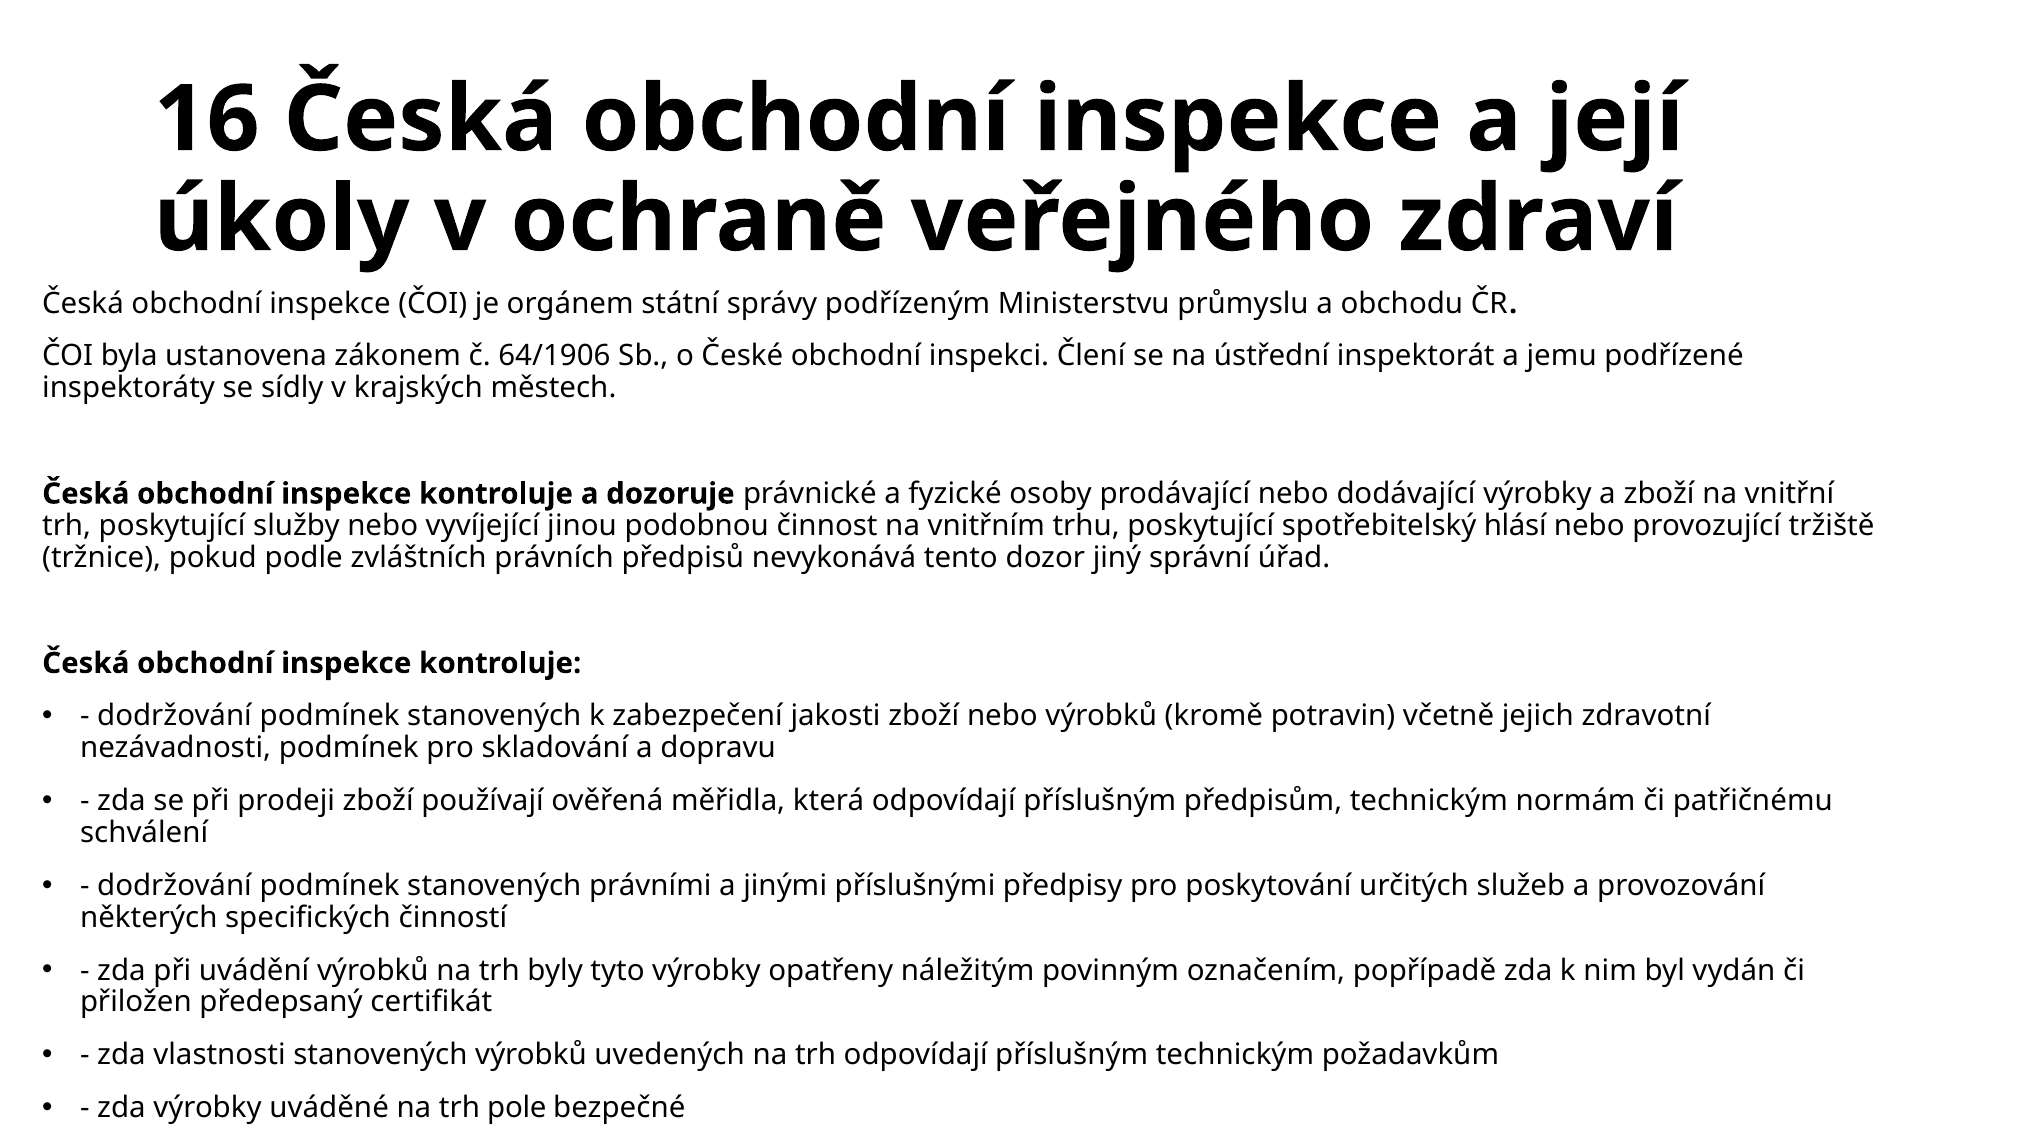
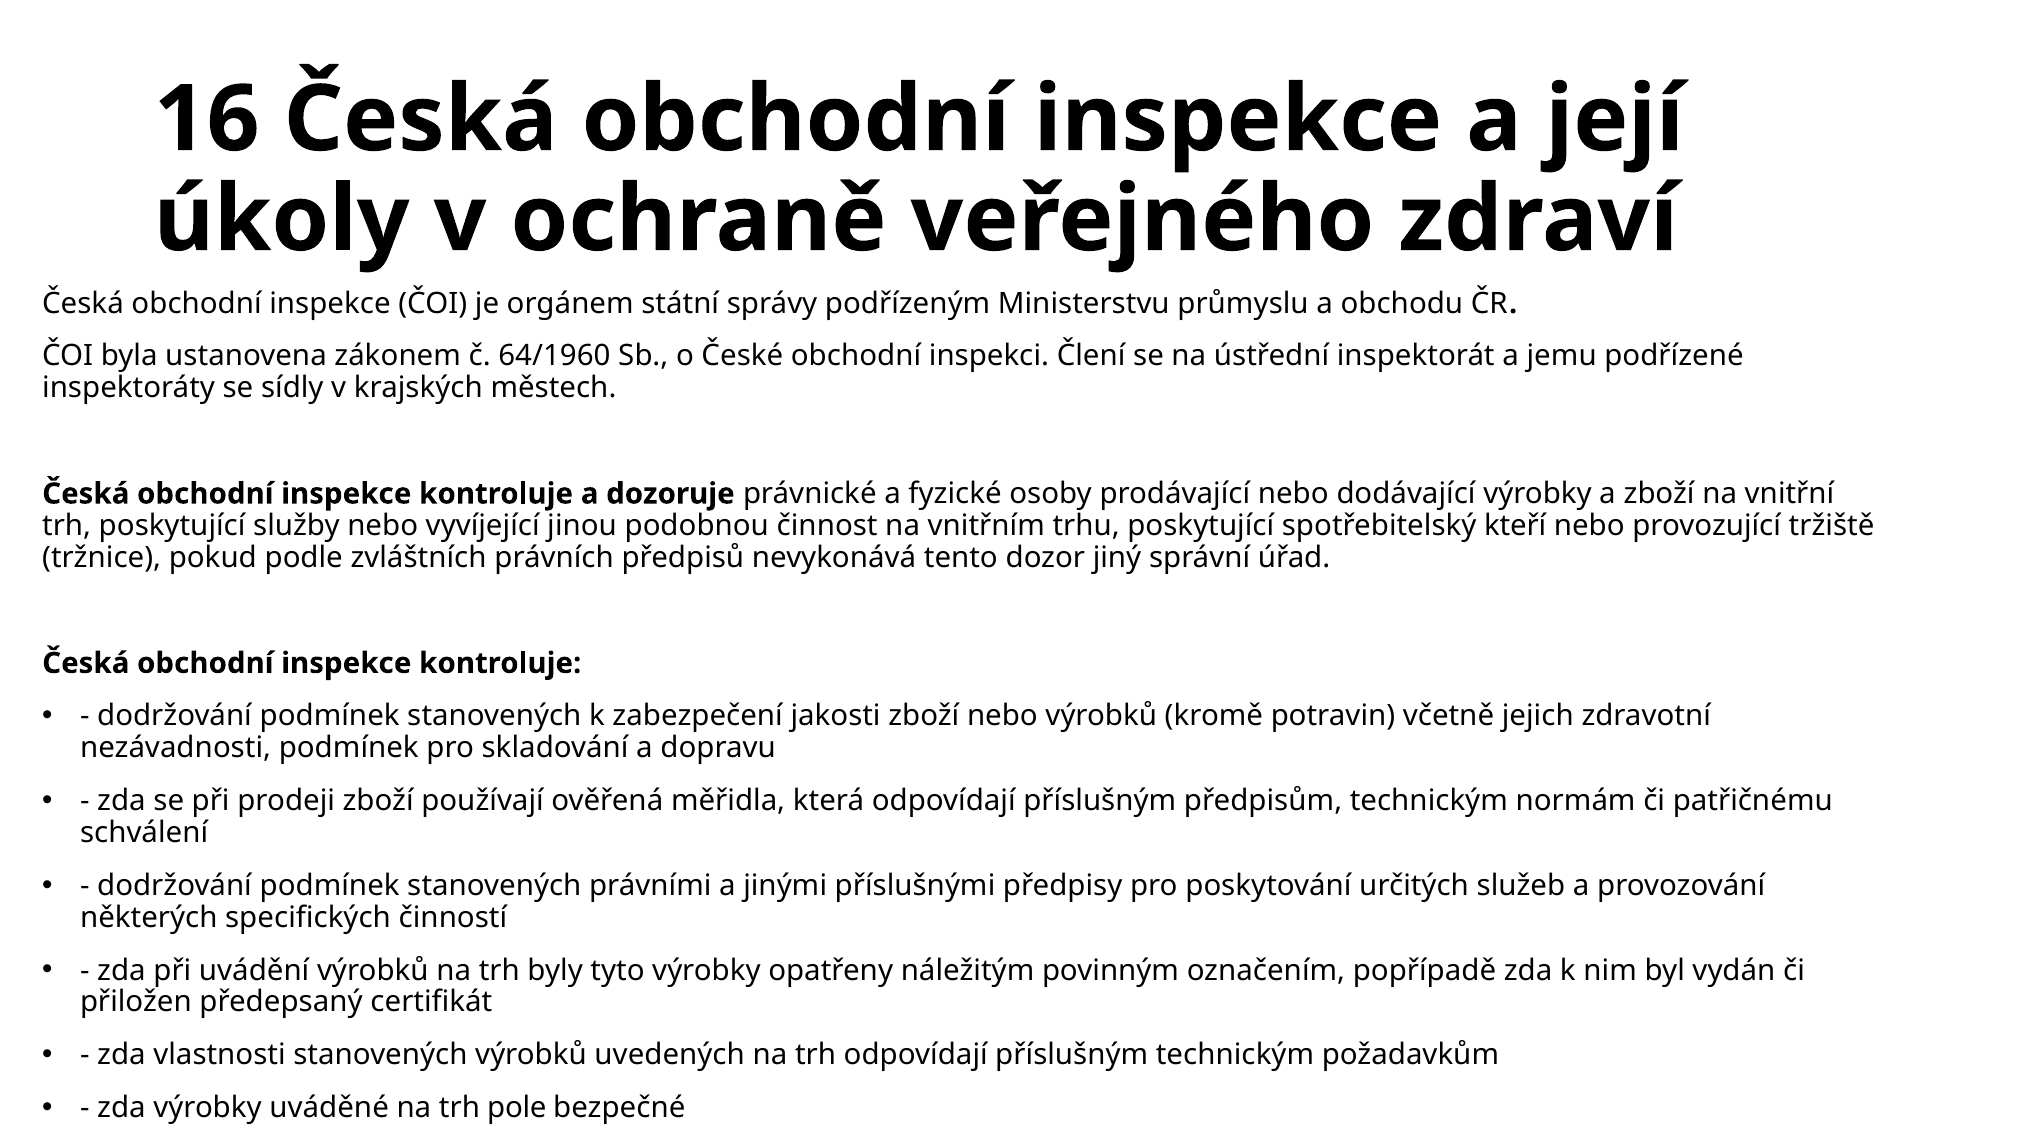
64/1906: 64/1906 -> 64/1960 (554, 356)
hlásí: hlásí -> kteří (1515, 526)
